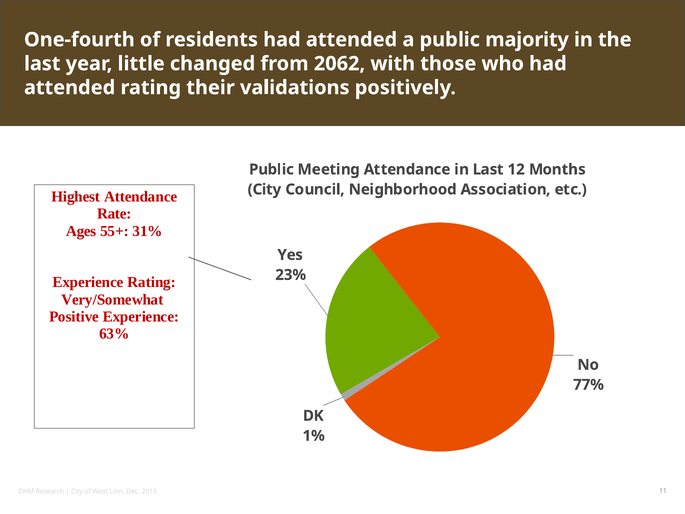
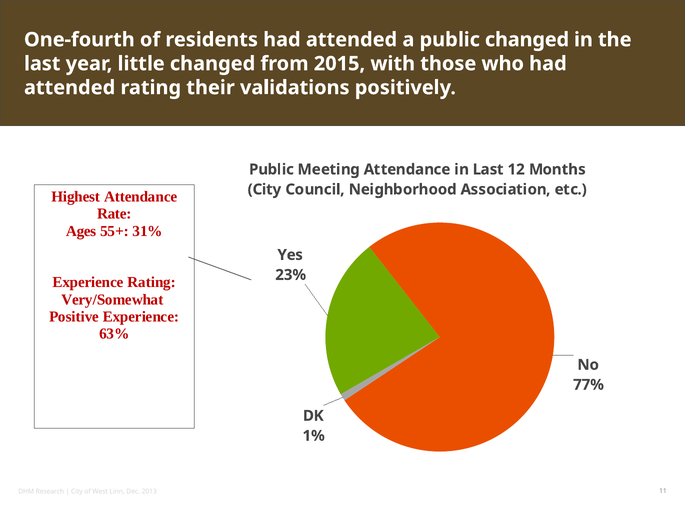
public majority: majority -> changed (527, 40)
2062: 2062 -> 2015 (339, 64)
